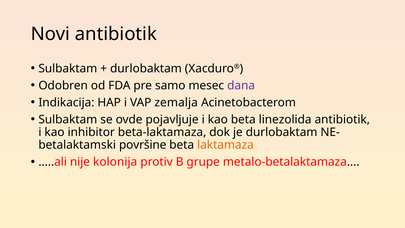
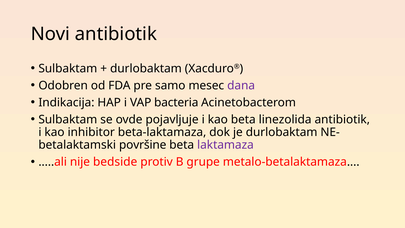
zemalja: zemalja -> bacteria (176, 102)
laktamaza colour: orange -> purple (225, 145)
kolonija: kolonija -> bedside (115, 162)
